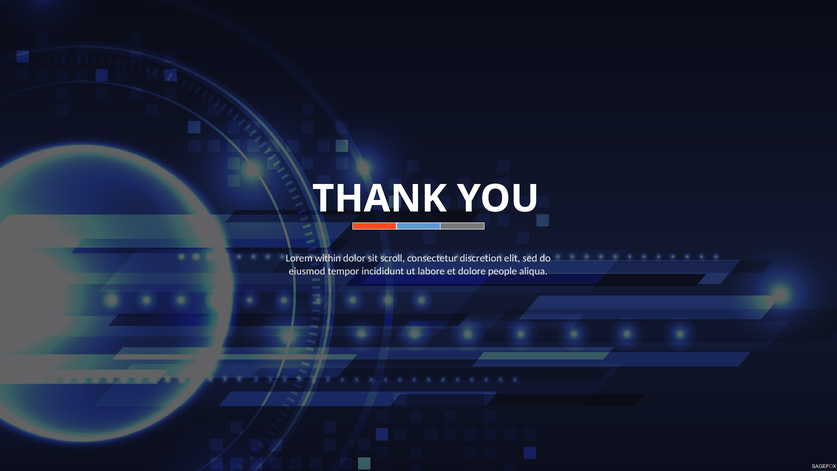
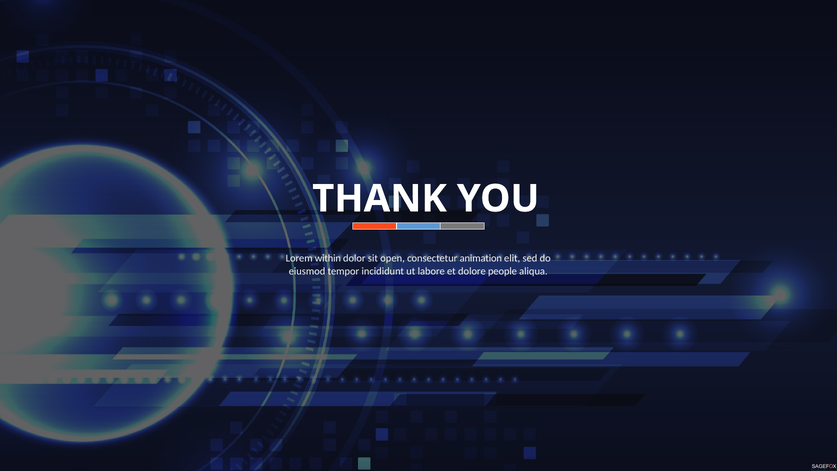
scroll: scroll -> open (393, 258)
discretion: discretion -> animation (481, 258)
